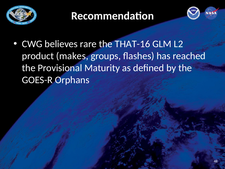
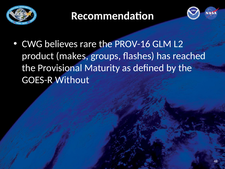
THAT-16: THAT-16 -> PROV-16 (133, 44)
Orphans: Orphans -> Without (72, 80)
